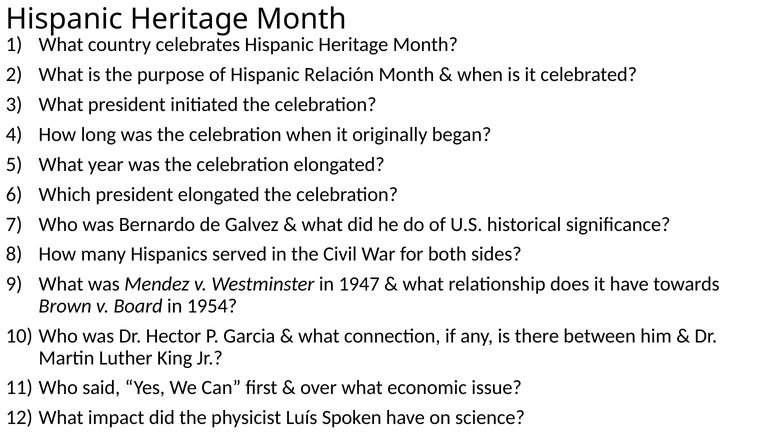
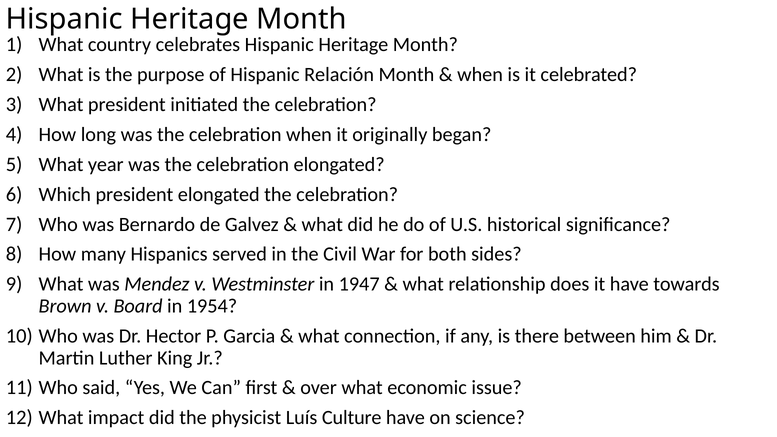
Spoken: Spoken -> Culture (352, 418)
